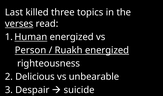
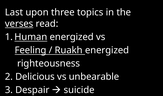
killed: killed -> upon (37, 12)
Person: Person -> Feeling (31, 50)
energized underline: present -> none (107, 50)
